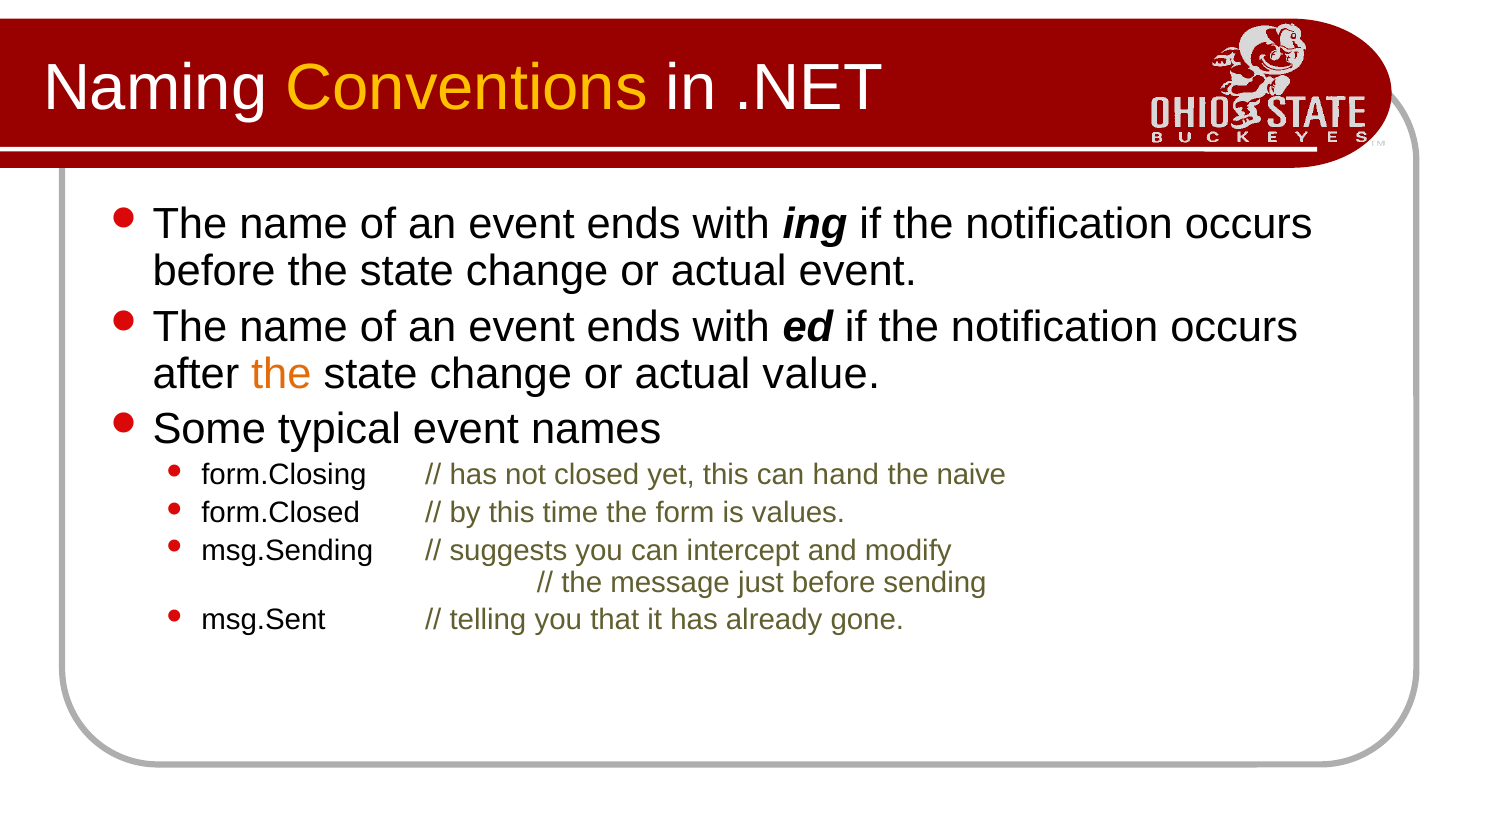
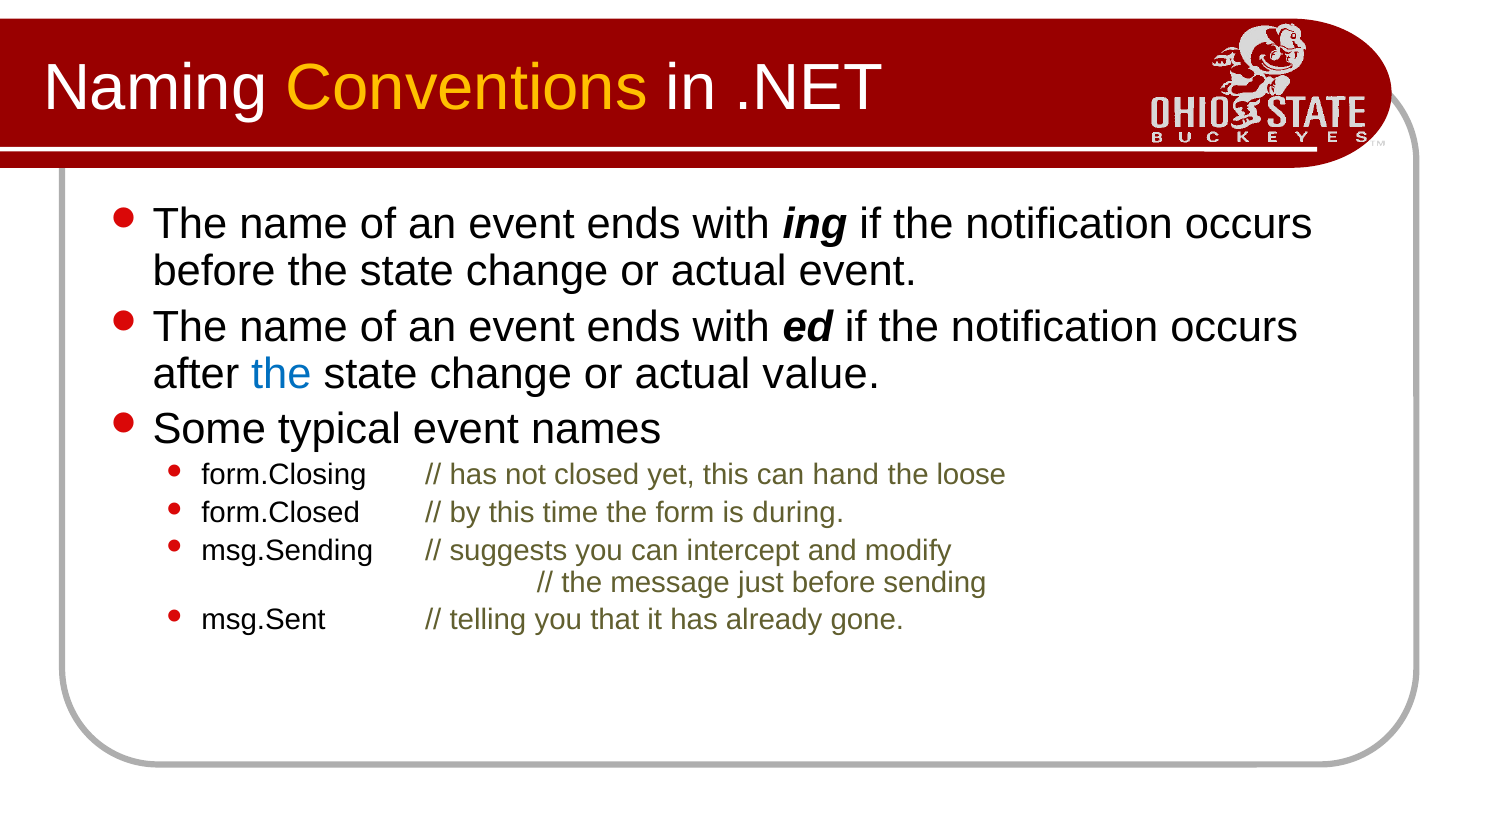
the colour: orange -> blue (281, 374)
naive: naive -> loose (971, 475)
values: values -> during (798, 512)
